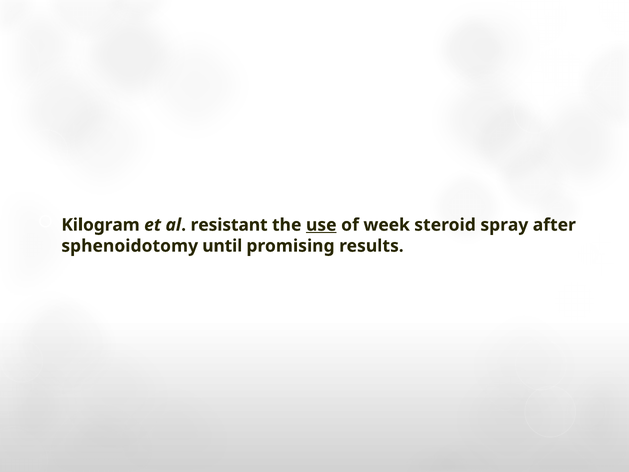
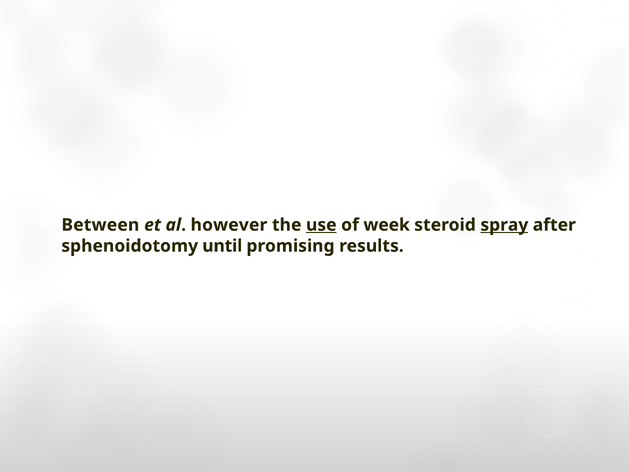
Kilogram: Kilogram -> Between (100, 225)
resistant: resistant -> however (229, 225)
spray underline: none -> present (504, 225)
